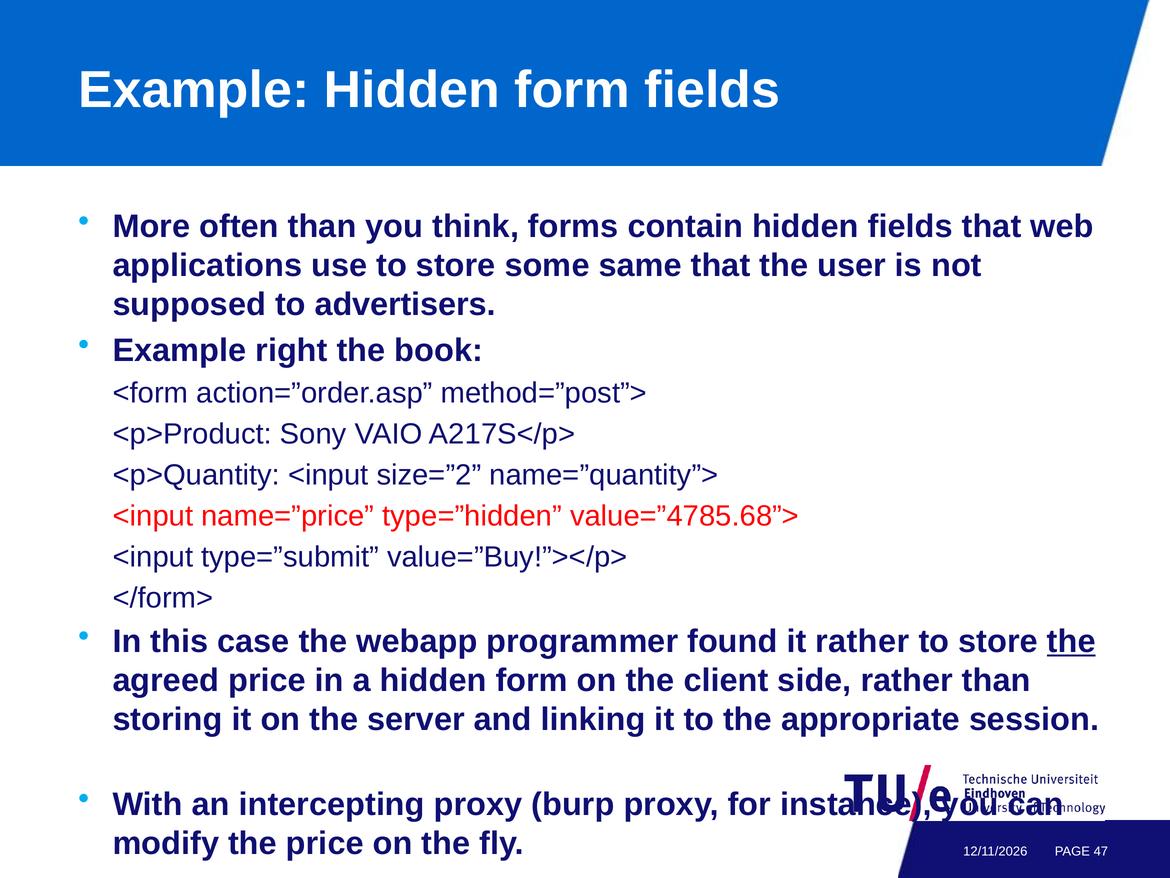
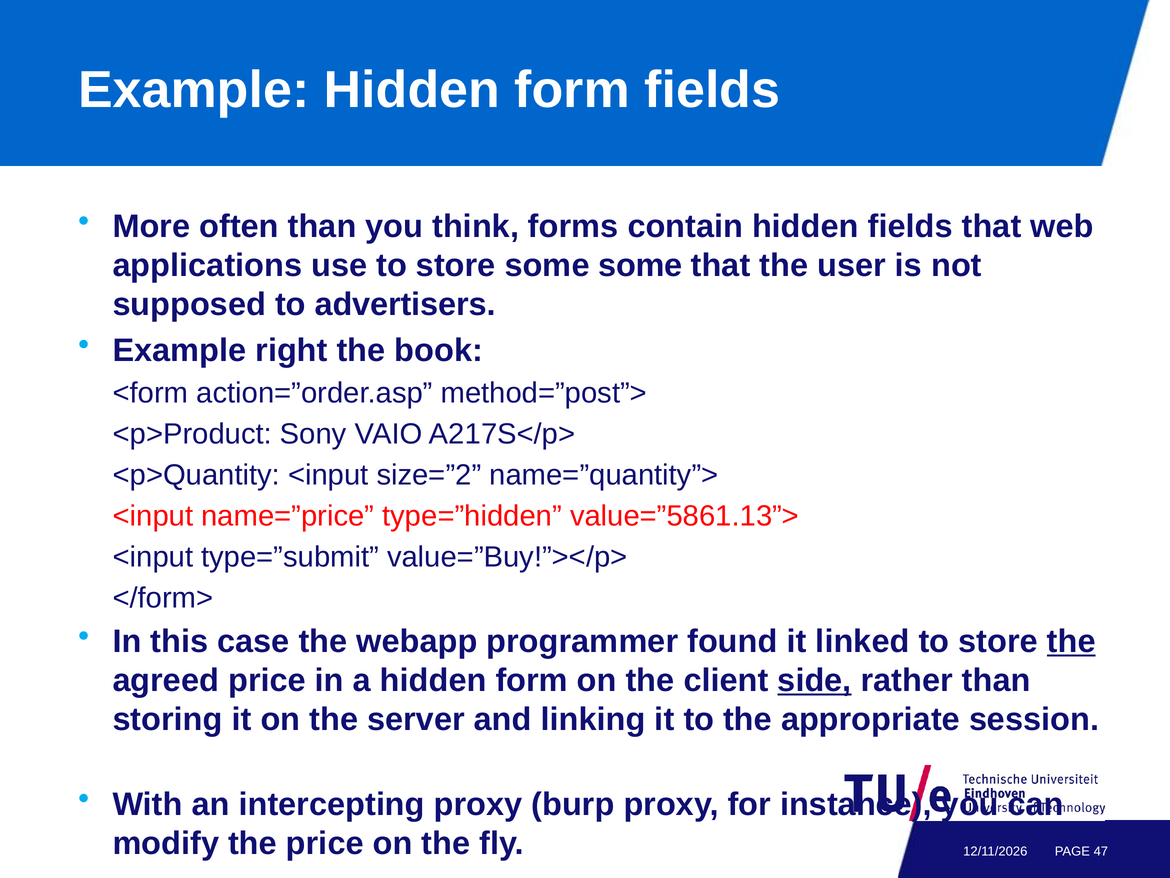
some same: same -> some (640, 266)
value=”4785.68”>: value=”4785.68”> -> value=”5861.13”> (685, 516)
it rather: rather -> linked (862, 641)
side underline: none -> present (814, 680)
